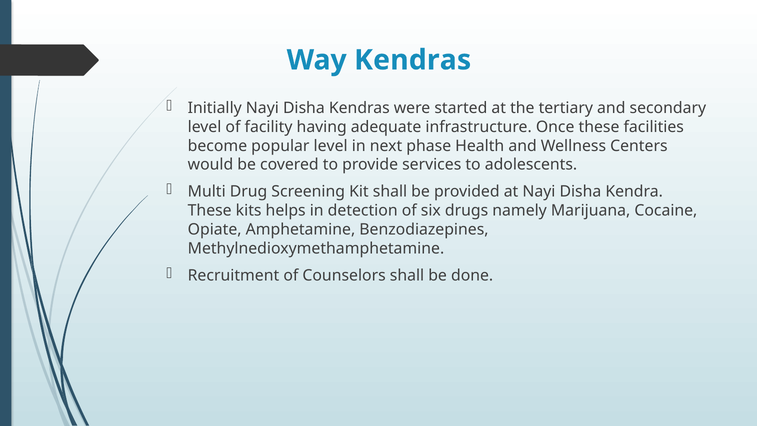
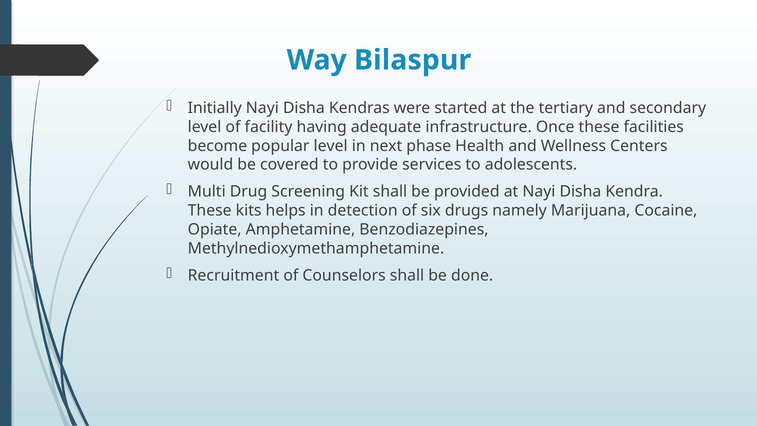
Way Kendras: Kendras -> Bilaspur (413, 60)
